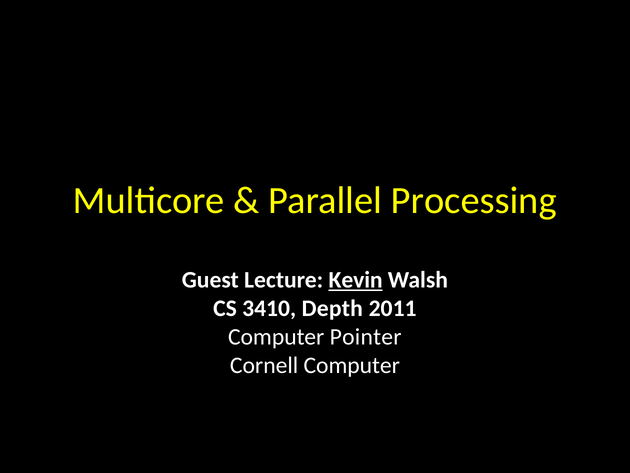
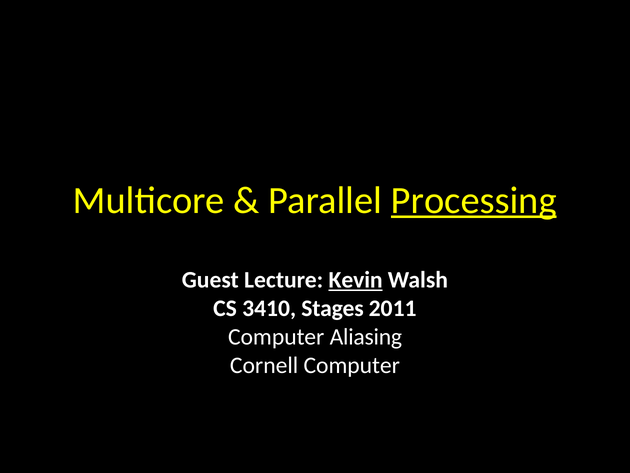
Processing underline: none -> present (474, 200)
Depth: Depth -> Stages (333, 308)
Pointer: Pointer -> Aliasing (366, 337)
